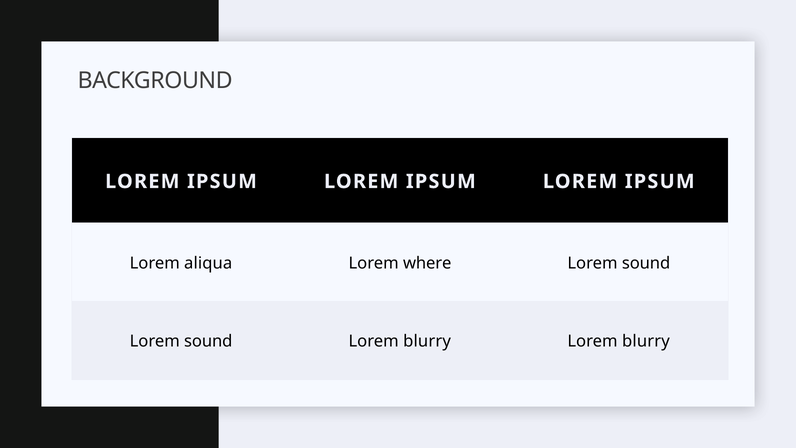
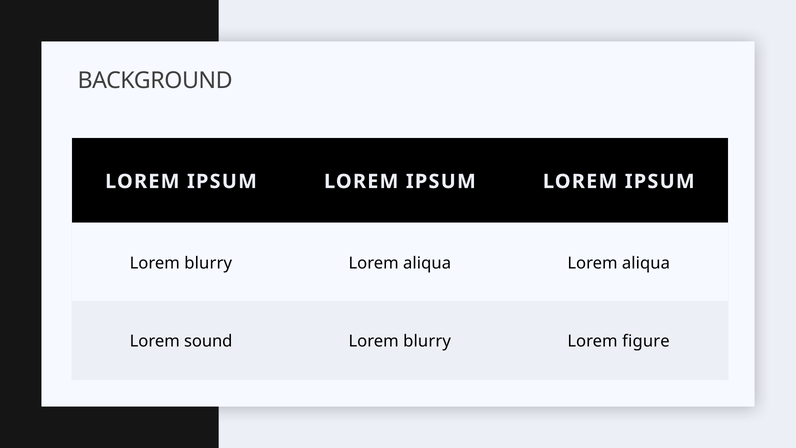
aliqua: aliqua -> blurry (208, 263)
where: where -> aliqua (427, 263)
sound: sound -> aliqua (646, 263)
blurry: blurry -> figure (646, 341)
